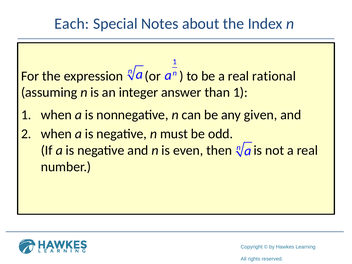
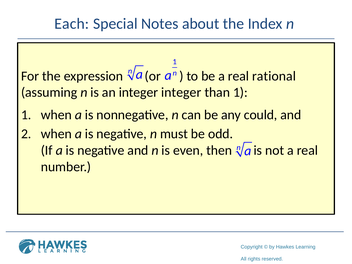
integer answer: answer -> integer (181, 92)
given: given -> could (261, 115)
